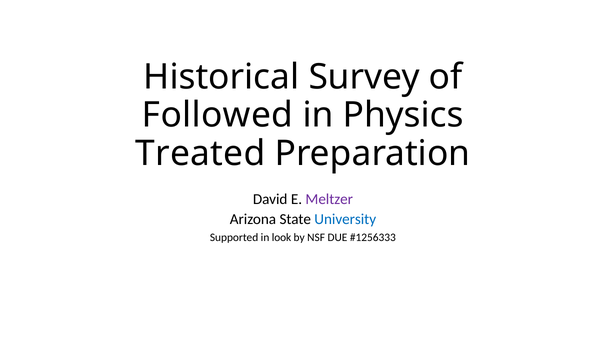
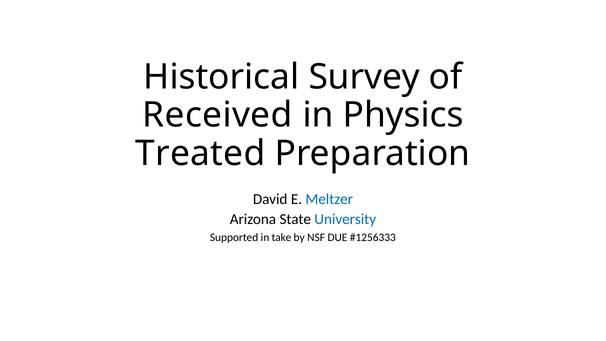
Followed: Followed -> Received (217, 115)
Meltzer colour: purple -> blue (329, 199)
look: look -> take (281, 237)
